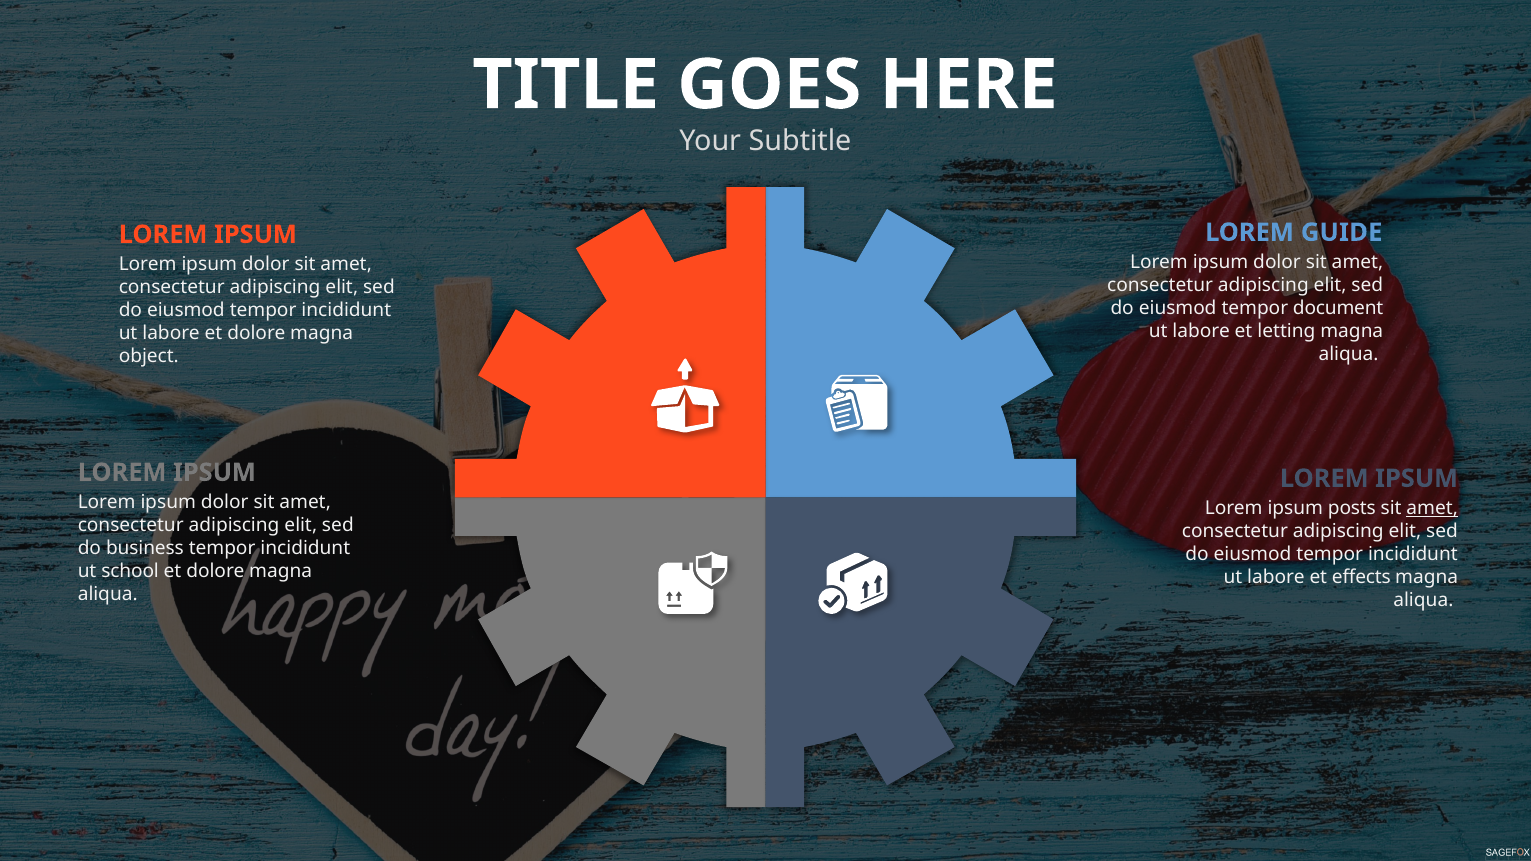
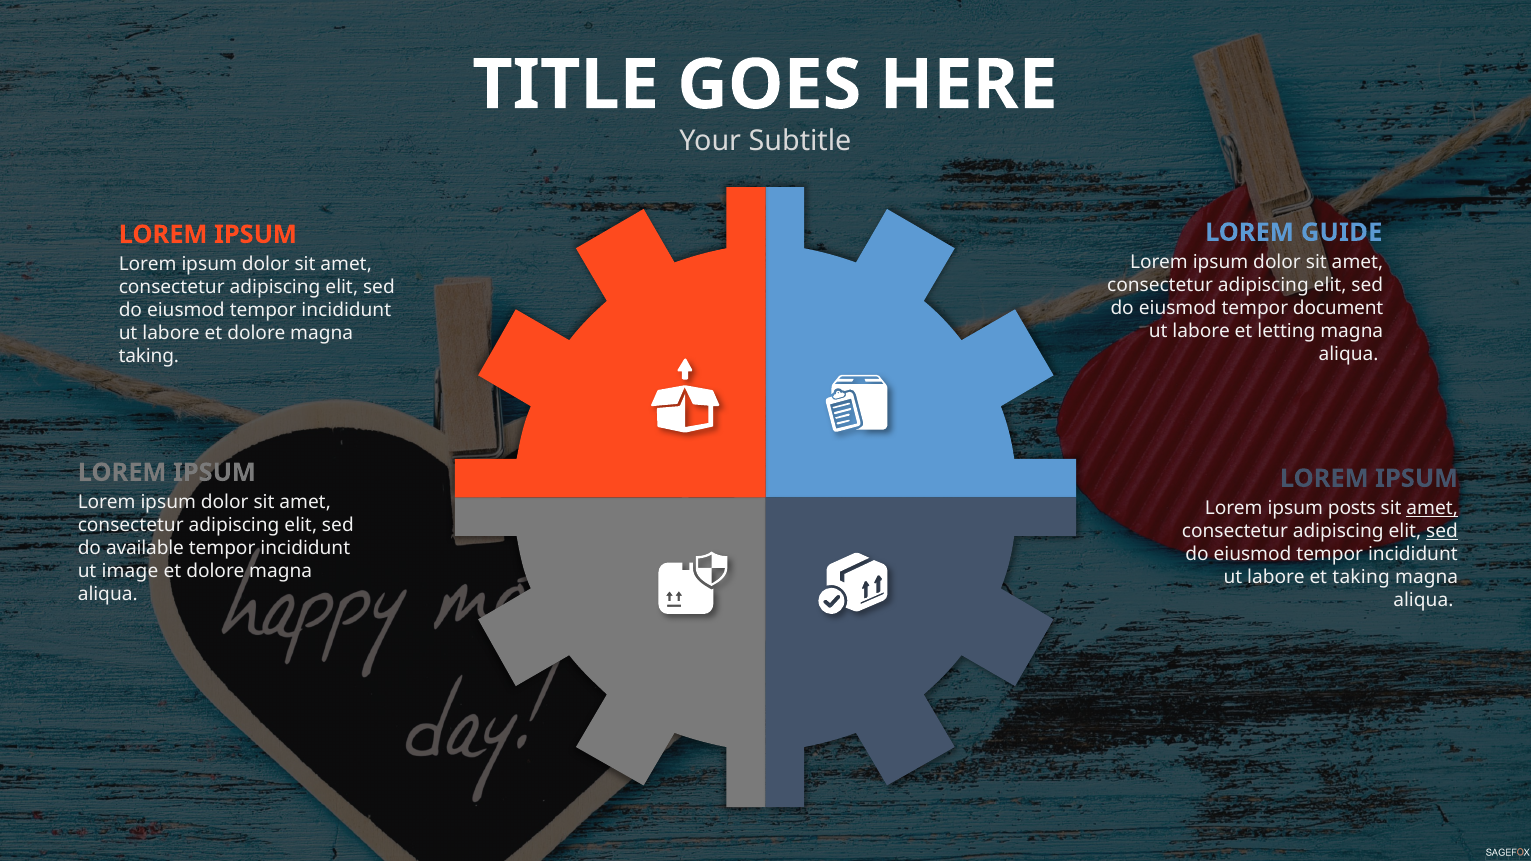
object: object -> taking (149, 357)
sed underline: none -> present (1442, 532)
business: business -> available (145, 549)
school: school -> image (130, 572)
et effects: effects -> taking (1361, 578)
